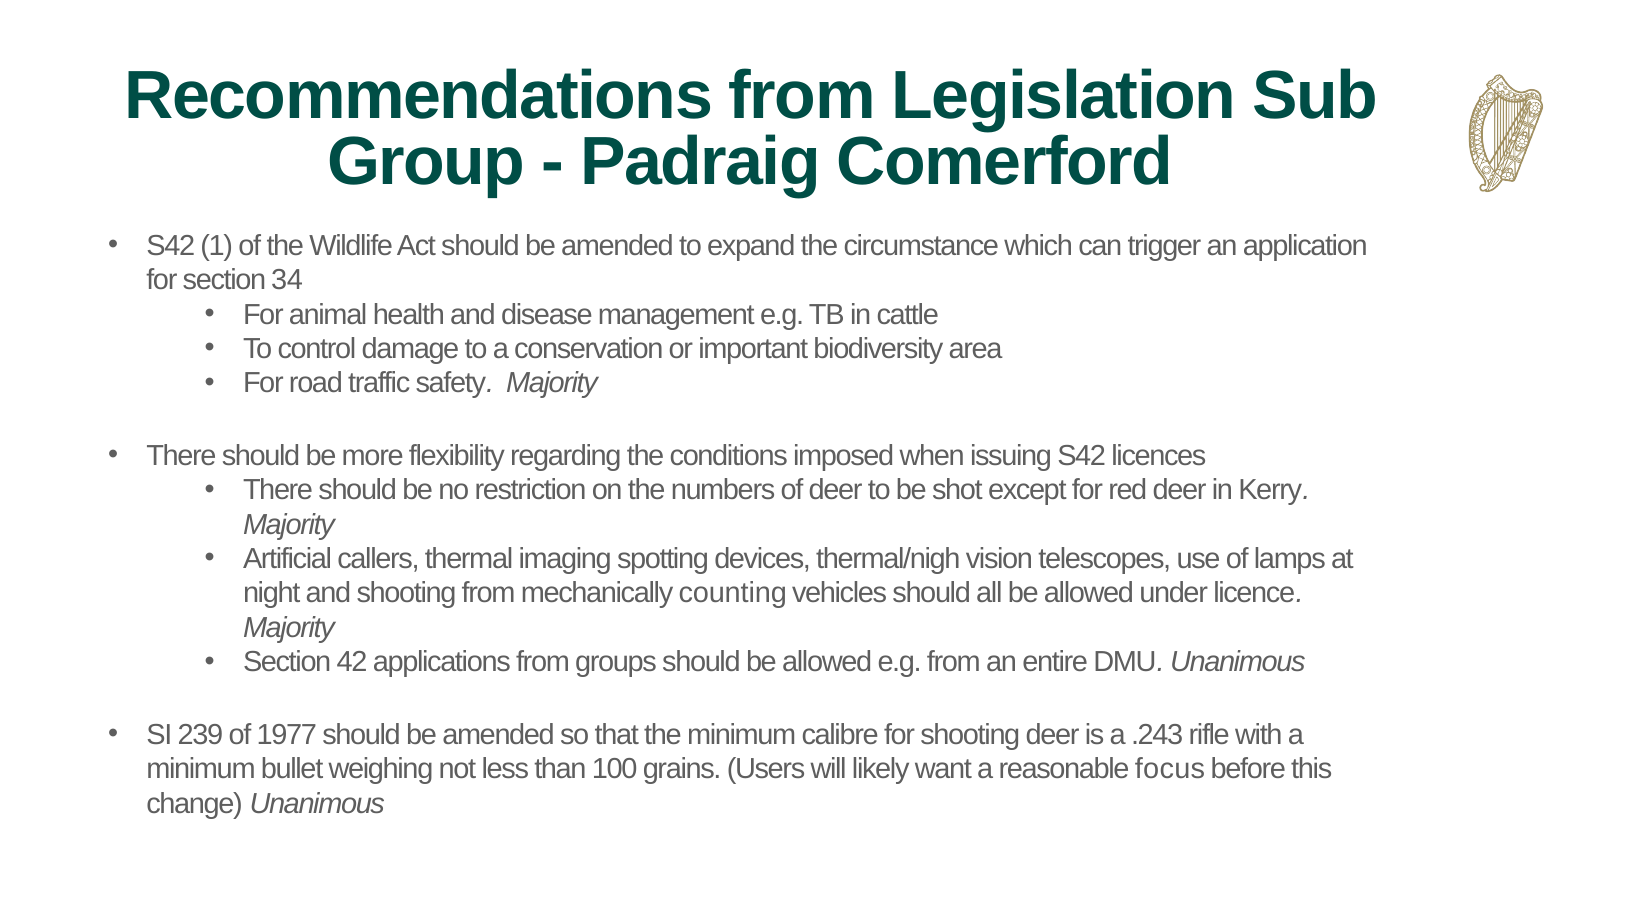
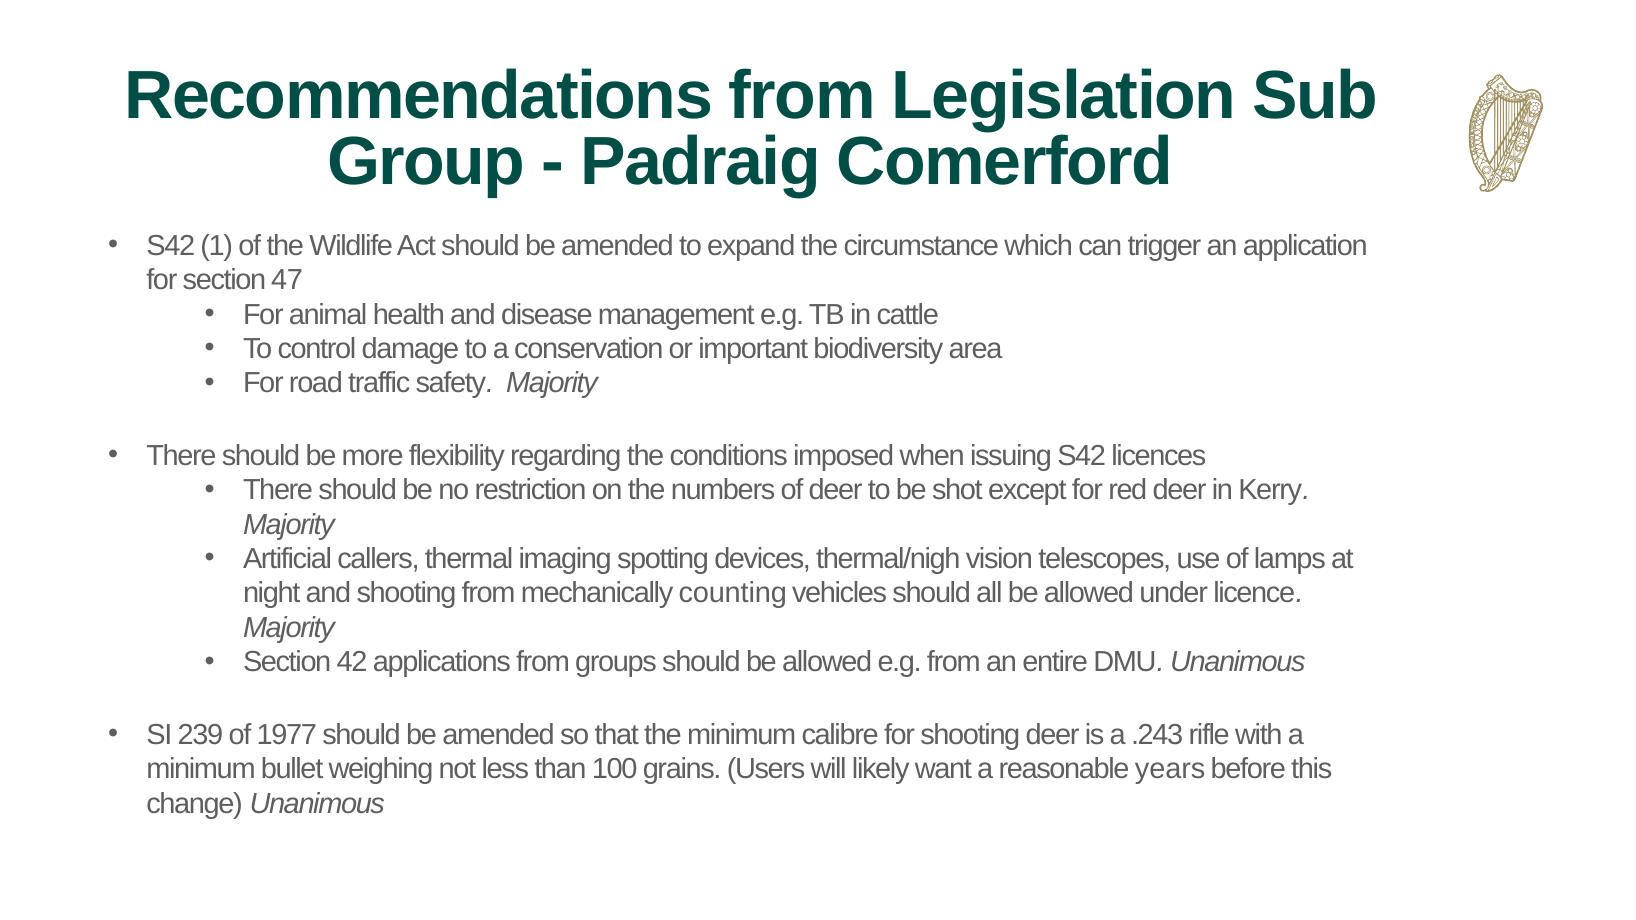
34: 34 -> 47 (287, 280)
focus: focus -> years (1170, 769)
